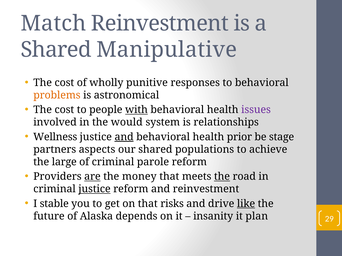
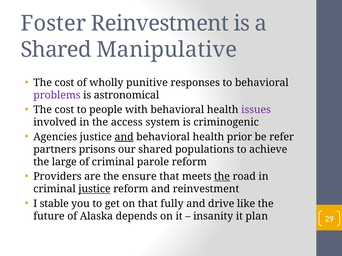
Match: Match -> Foster (53, 23)
problems colour: orange -> purple (57, 95)
with underline: present -> none (136, 110)
would: would -> access (127, 122)
relationships: relationships -> criminogenic (226, 122)
Wellness: Wellness -> Agencies (55, 137)
stage: stage -> refer (282, 137)
aspects: aspects -> prisons (97, 150)
are underline: present -> none (92, 177)
money: money -> ensure (139, 177)
risks: risks -> fully (172, 204)
like underline: present -> none (246, 204)
